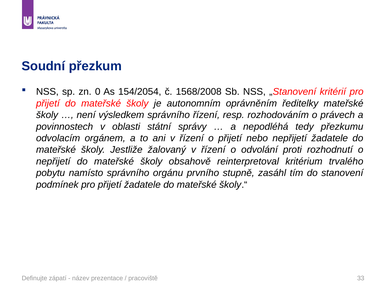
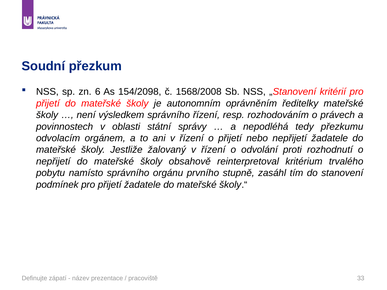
0: 0 -> 6 (98, 92)
154/2054: 154/2054 -> 154/2098 (140, 92)
